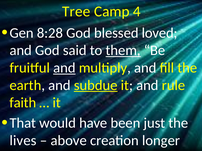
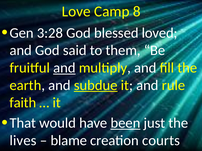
Tree: Tree -> Love (76, 11)
4: 4 -> 8 (137, 11)
8:28: 8:28 -> 3:28 (50, 33)
them underline: present -> none (123, 51)
been underline: none -> present (125, 123)
above: above -> blame (69, 141)
longer: longer -> courts (161, 141)
